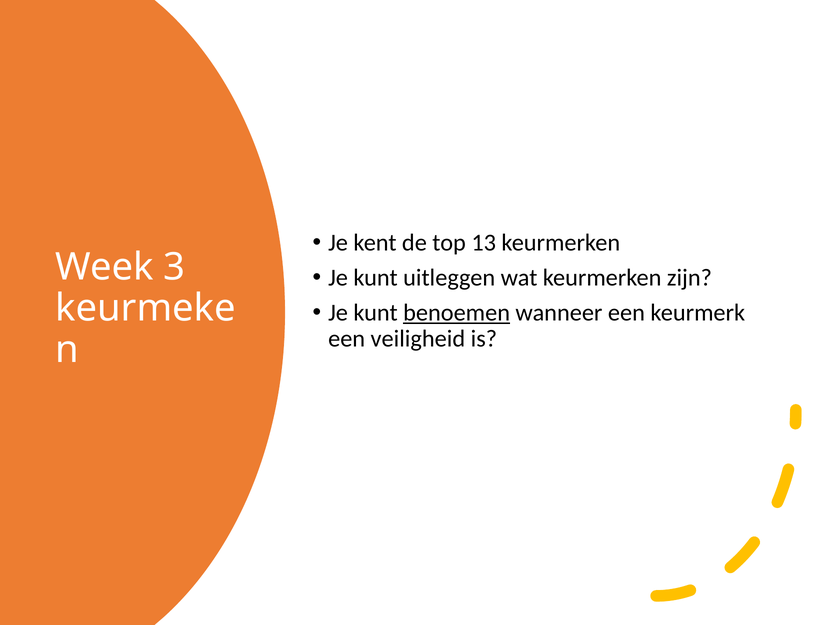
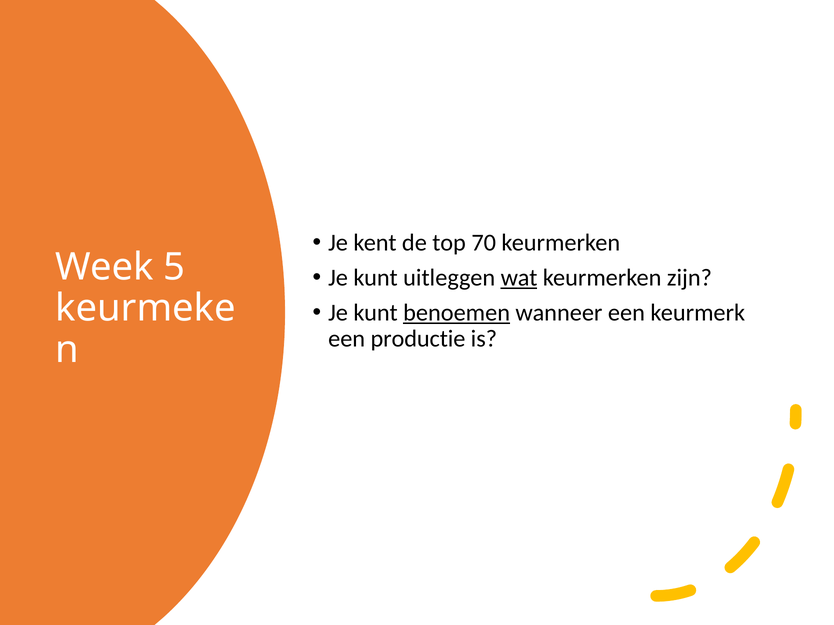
13: 13 -> 70 (484, 243)
3: 3 -> 5 (174, 267)
wat underline: none -> present (519, 278)
veiligheid: veiligheid -> productie (418, 339)
